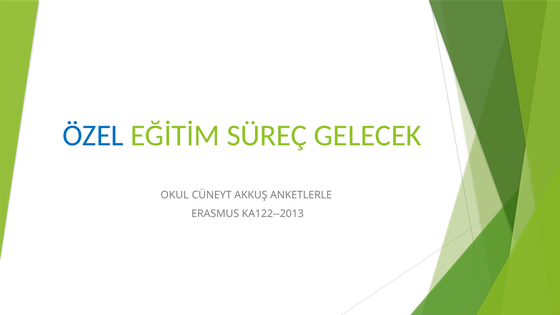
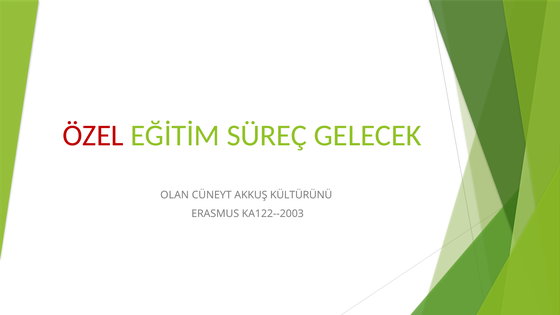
ÖZEL colour: blue -> red (93, 135)
OKUL: OKUL -> OLAN (175, 195)
ANKETLERLE: ANKETLERLE -> KÜLTÜRÜNÜ (301, 195)
KA122--2013: KA122--2013 -> KA122--2003 (273, 214)
